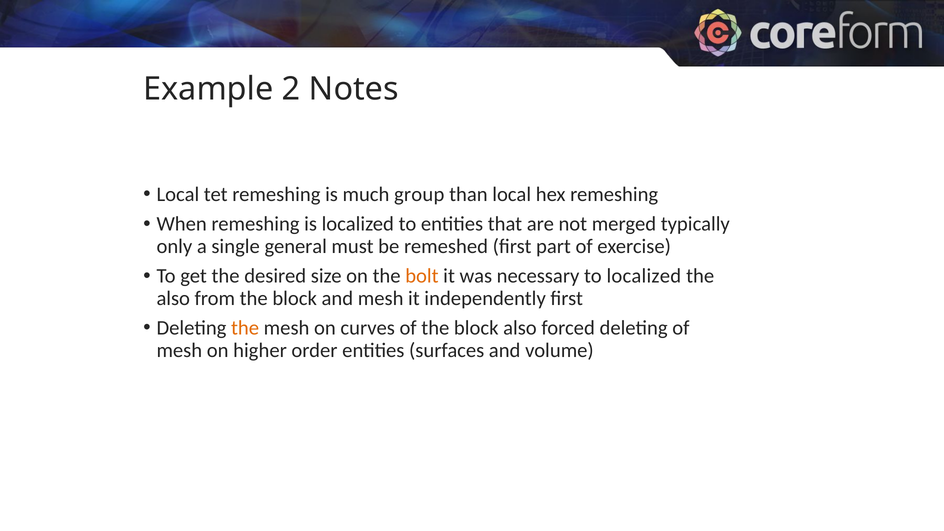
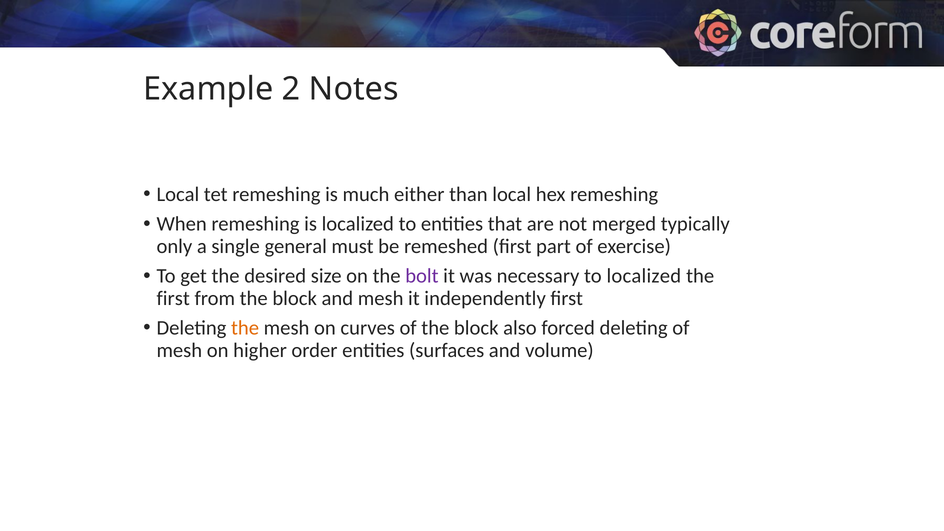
group: group -> either (419, 194)
bolt colour: orange -> purple (422, 276)
also: also -> first (173, 298)
